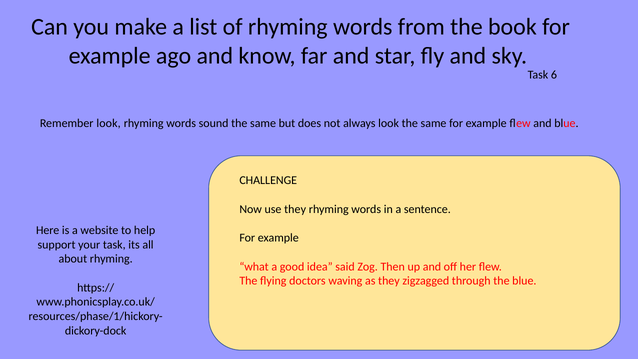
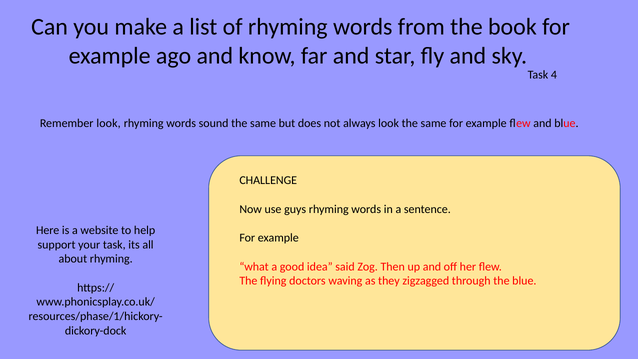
6: 6 -> 4 (554, 75)
use they: they -> guys (295, 209)
